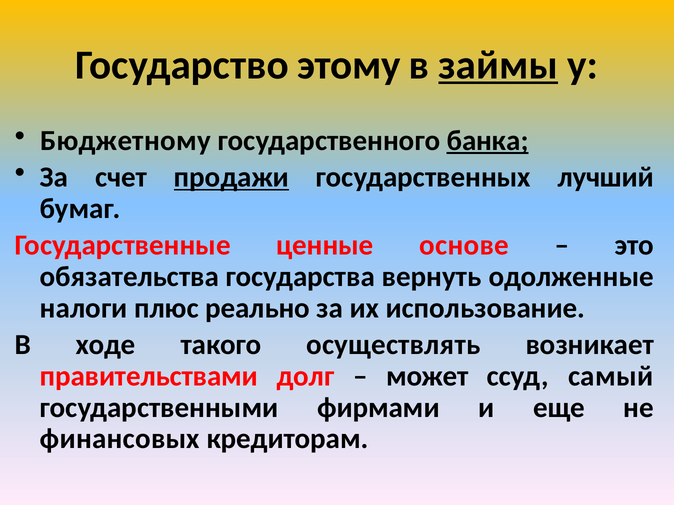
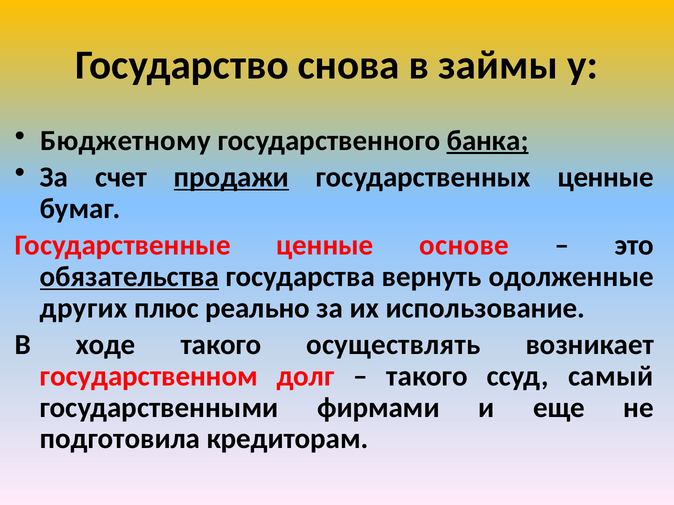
этому: этому -> снова (349, 65)
займы underline: present -> none (498, 65)
государственных лучший: лучший -> ценные (606, 178)
обязательства underline: none -> present (129, 277)
налоги: налоги -> других (84, 308)
правительствами: правительствами -> государственном (149, 376)
может: может -> такого (427, 376)
финансовых: финансовых -> подготовила (120, 439)
